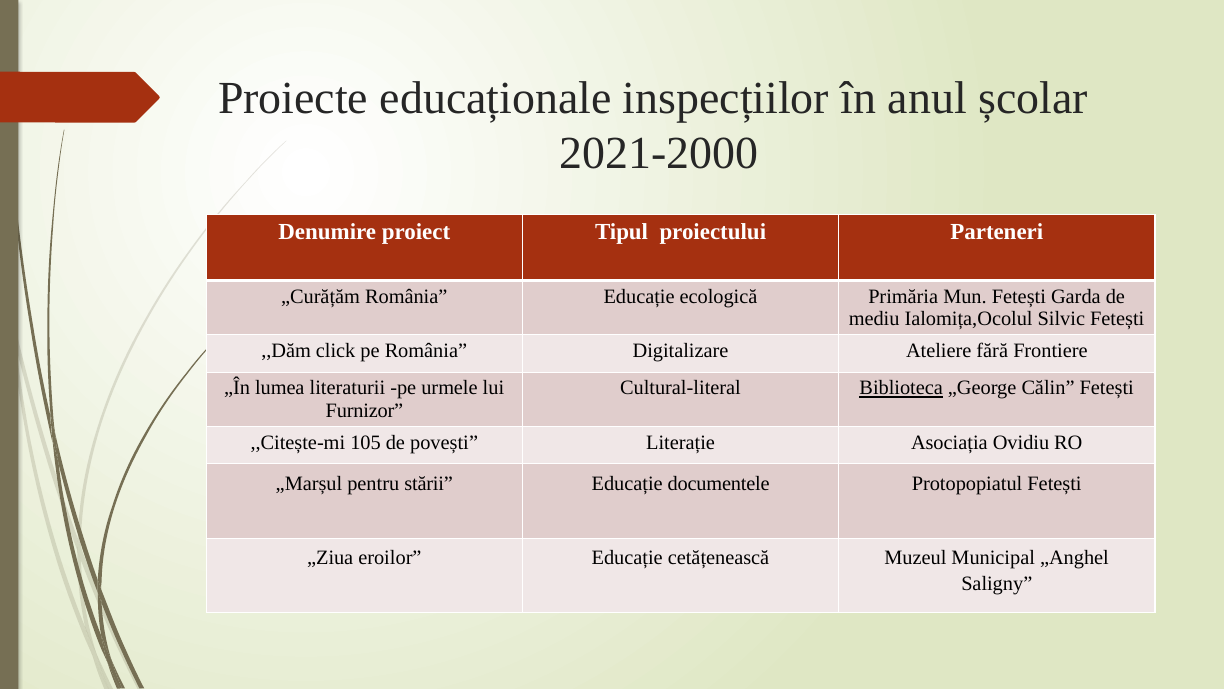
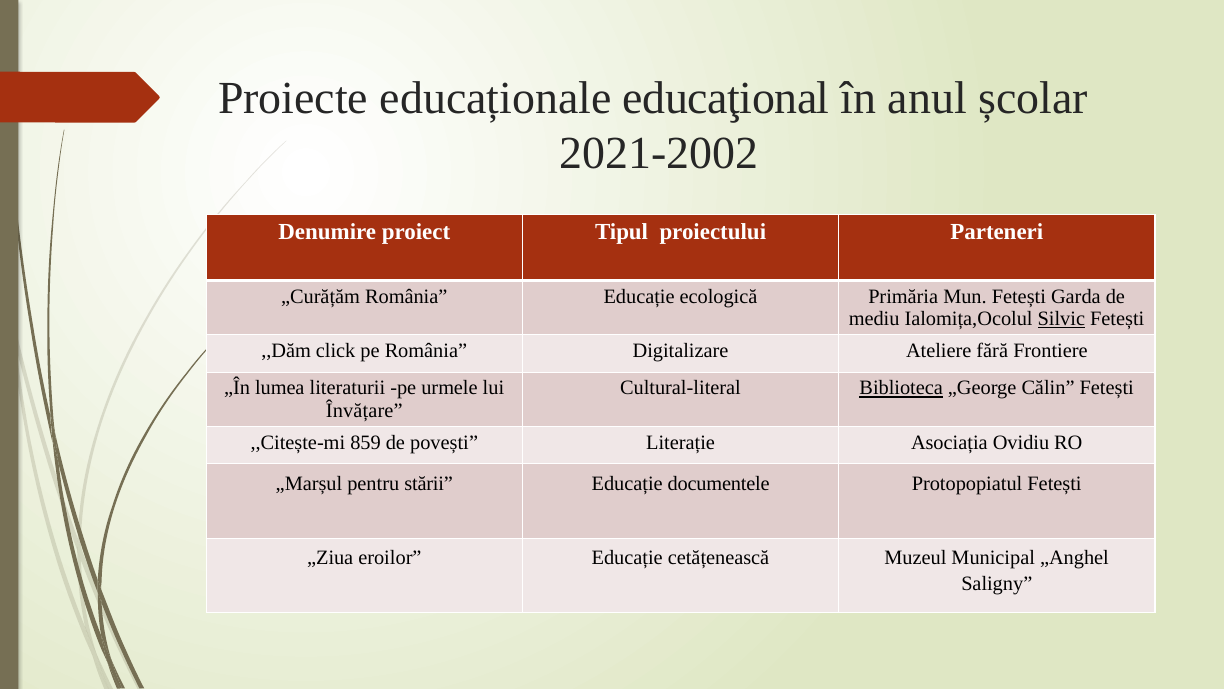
inspecțiilor: inspecțiilor -> educaţional (726, 98)
2021-2000: 2021-2000 -> 2021-2002 (659, 153)
Silvic underline: none -> present (1061, 319)
Furnizor: Furnizor -> Învățare (364, 411)
105: 105 -> 859 (366, 442)
